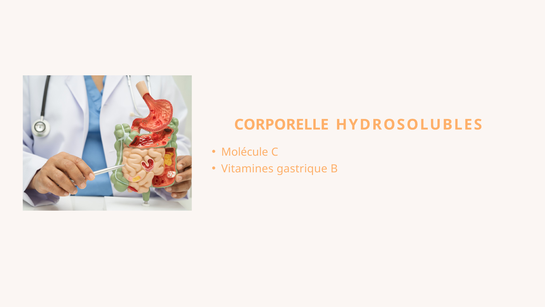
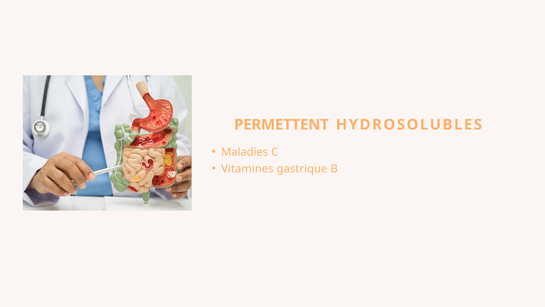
CORPORELLE: CORPORELLE -> PERMETTENT (281, 124)
Molécule: Molécule -> Maladies (245, 152)
